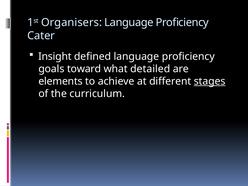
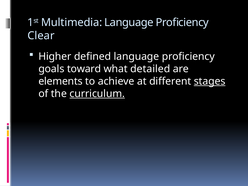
Organisers: Organisers -> Multimedia (72, 22)
Cater: Cater -> Clear (41, 36)
Insight: Insight -> Higher (55, 57)
curriculum underline: none -> present (97, 94)
